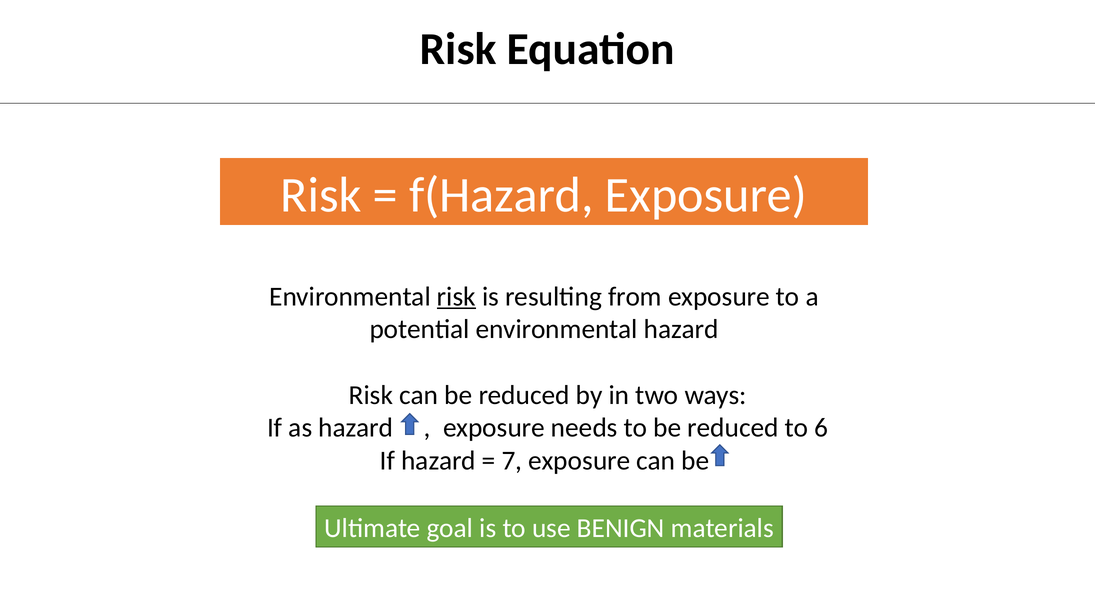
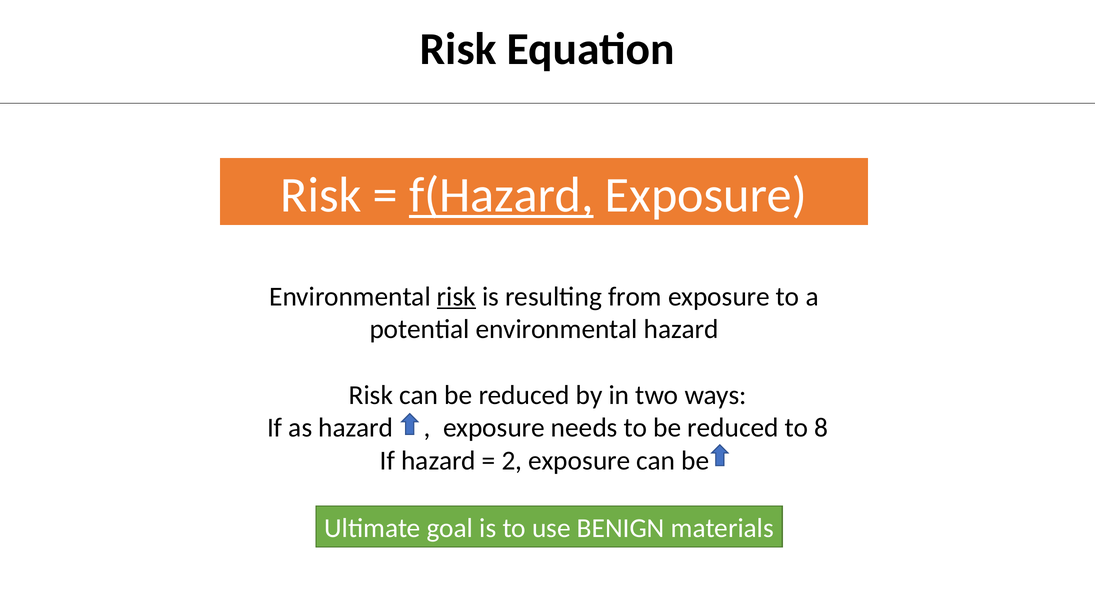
f(Hazard underline: none -> present (501, 195)
6: 6 -> 8 (821, 428)
7: 7 -> 2 (512, 461)
